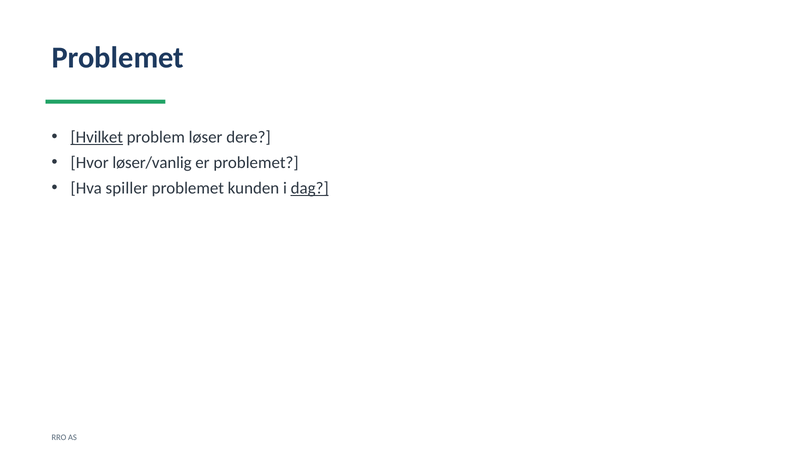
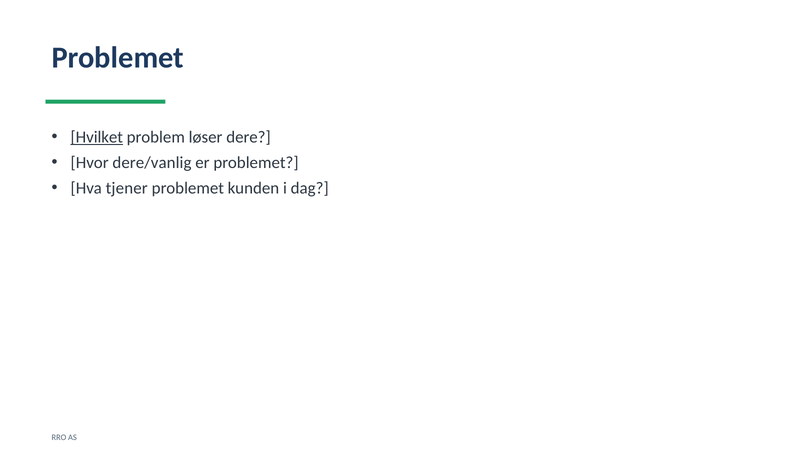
løser/vanlig: løser/vanlig -> dere/vanlig (152, 163)
spiller: spiller -> tjener (127, 188)
dag underline: present -> none (310, 188)
